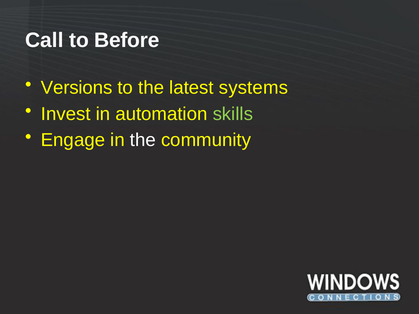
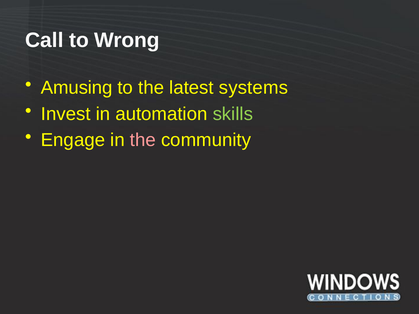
Before: Before -> Wrong (127, 40)
Versions: Versions -> Amusing (77, 88)
the colour: white -> pink (143, 140)
